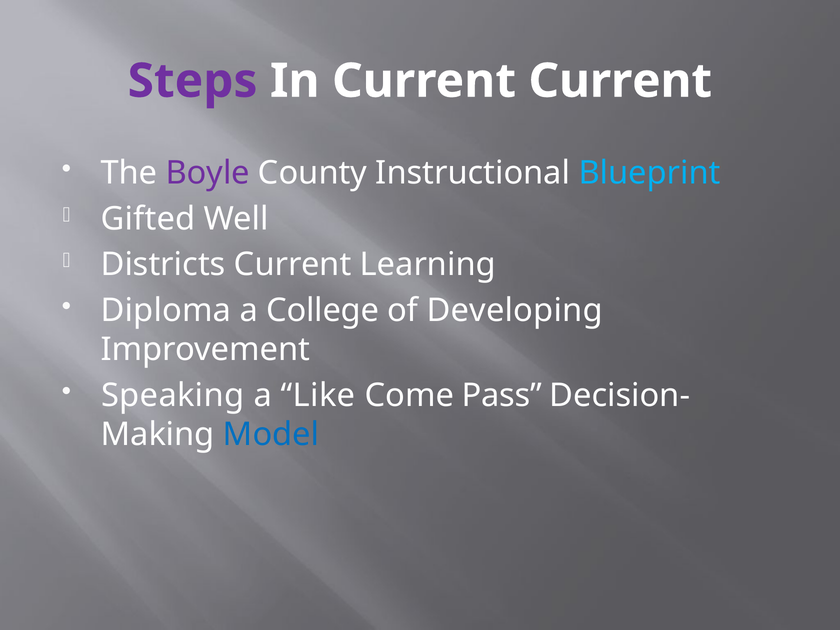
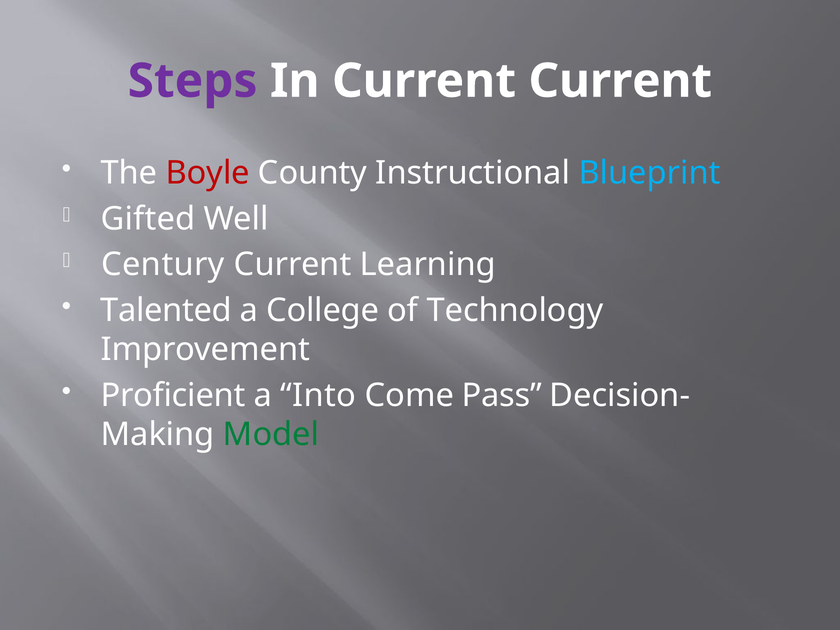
Boyle colour: purple -> red (208, 173)
Districts: Districts -> Century (163, 265)
Diploma: Diploma -> Talented (166, 310)
Developing: Developing -> Technology (515, 310)
Speaking: Speaking -> Proficient (173, 395)
Like: Like -> Into (318, 395)
Model colour: blue -> green (271, 435)
